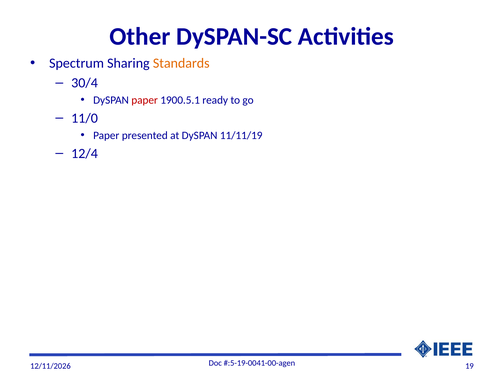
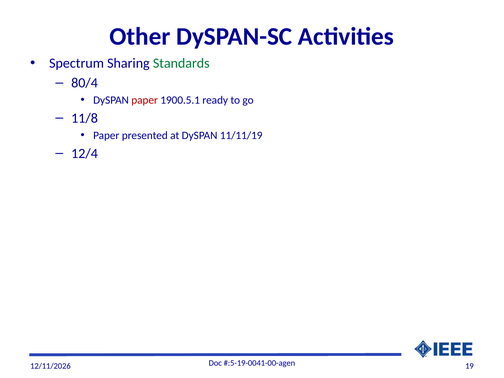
Standards colour: orange -> green (181, 63)
30/4: 30/4 -> 80/4 (85, 83)
11/0: 11/0 -> 11/8 (85, 118)
